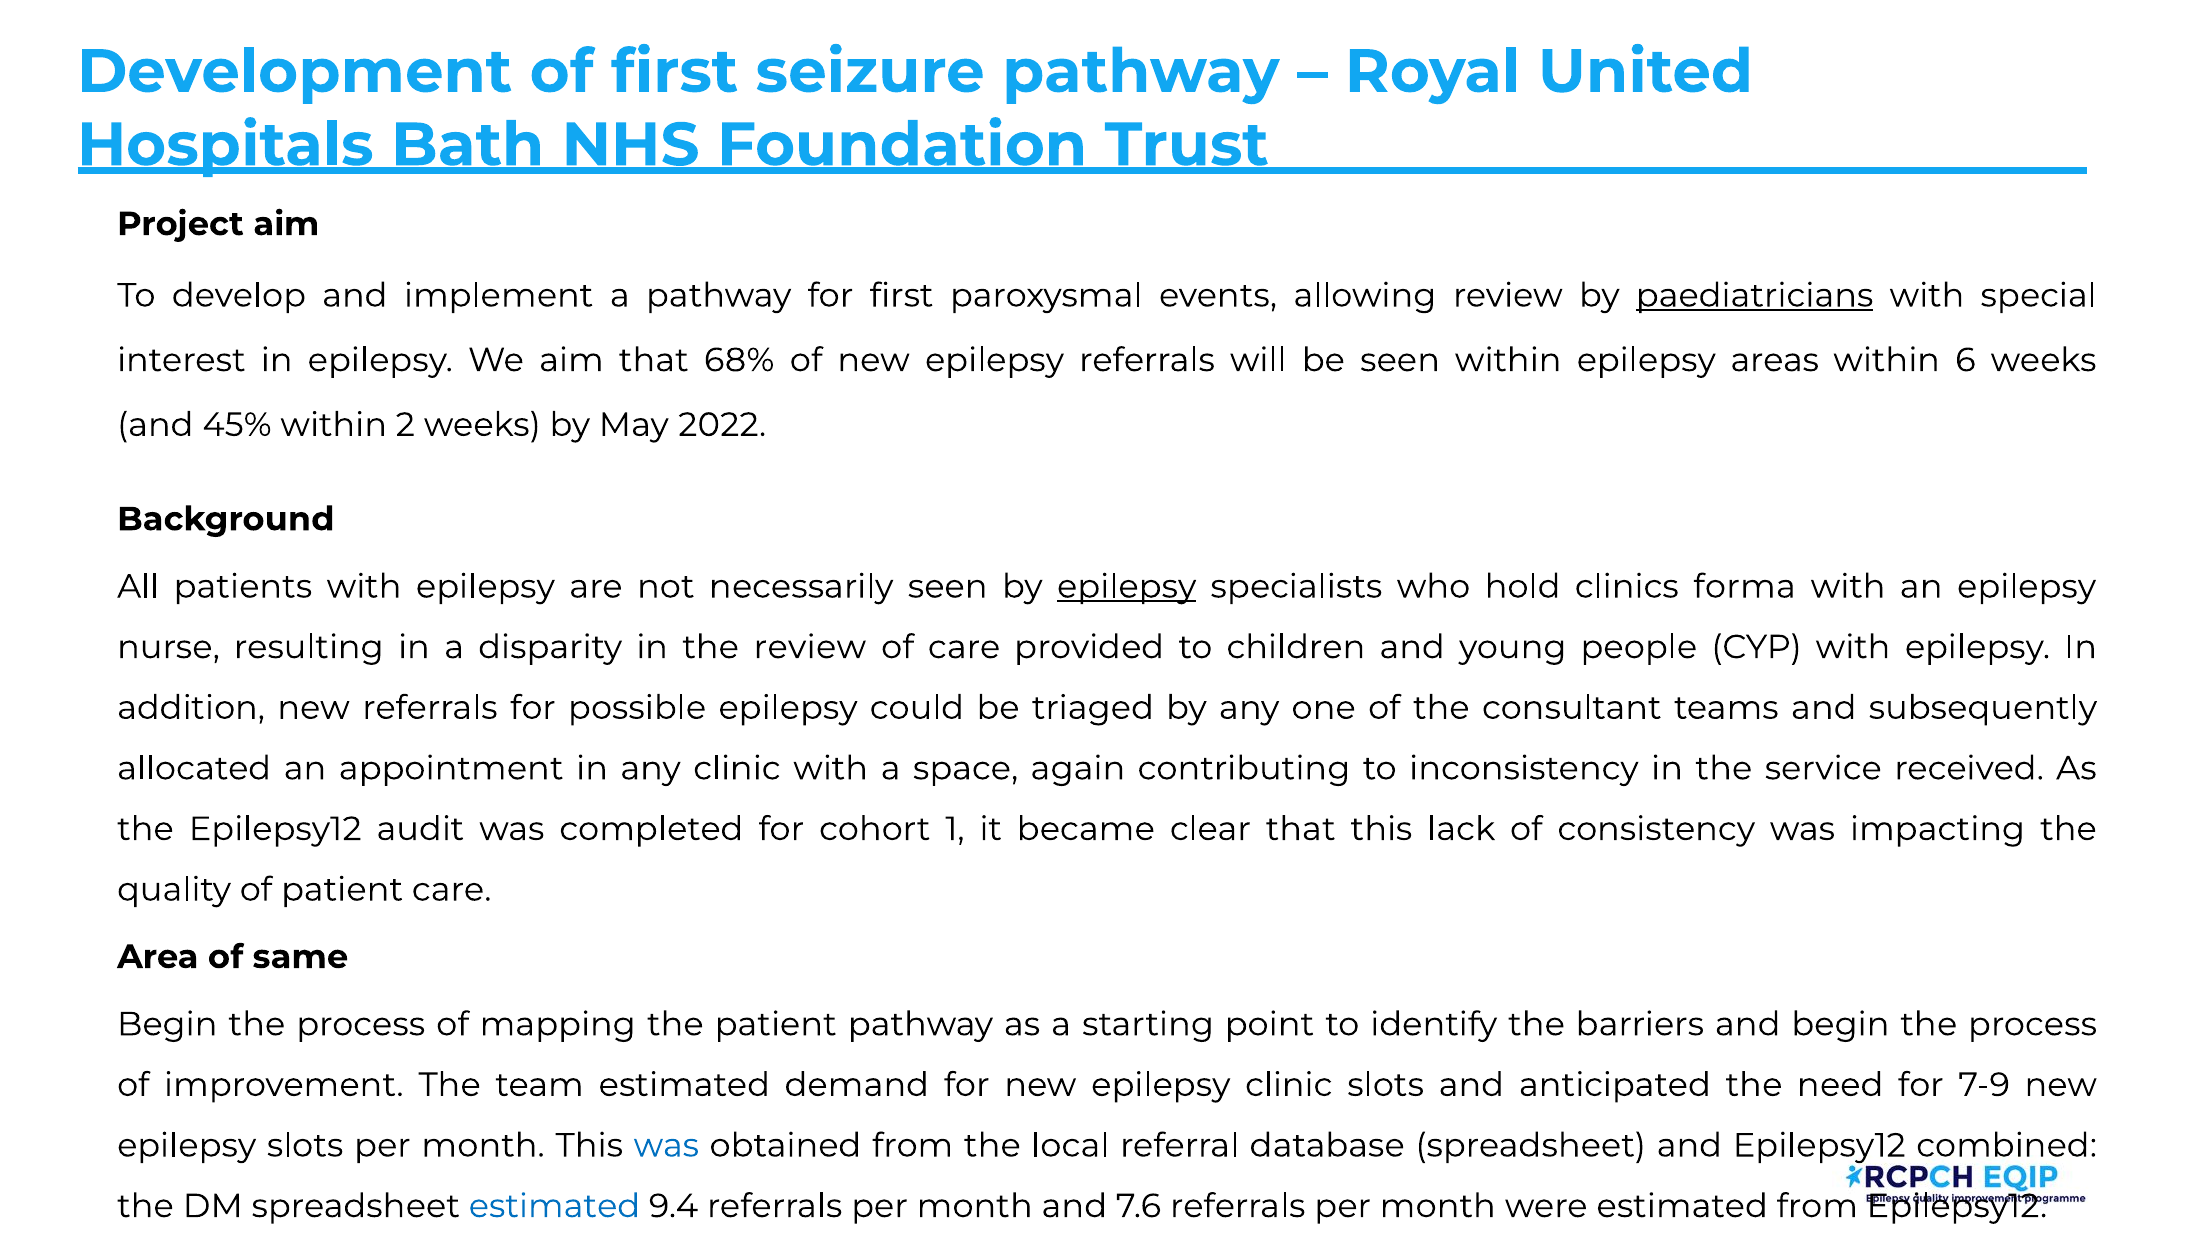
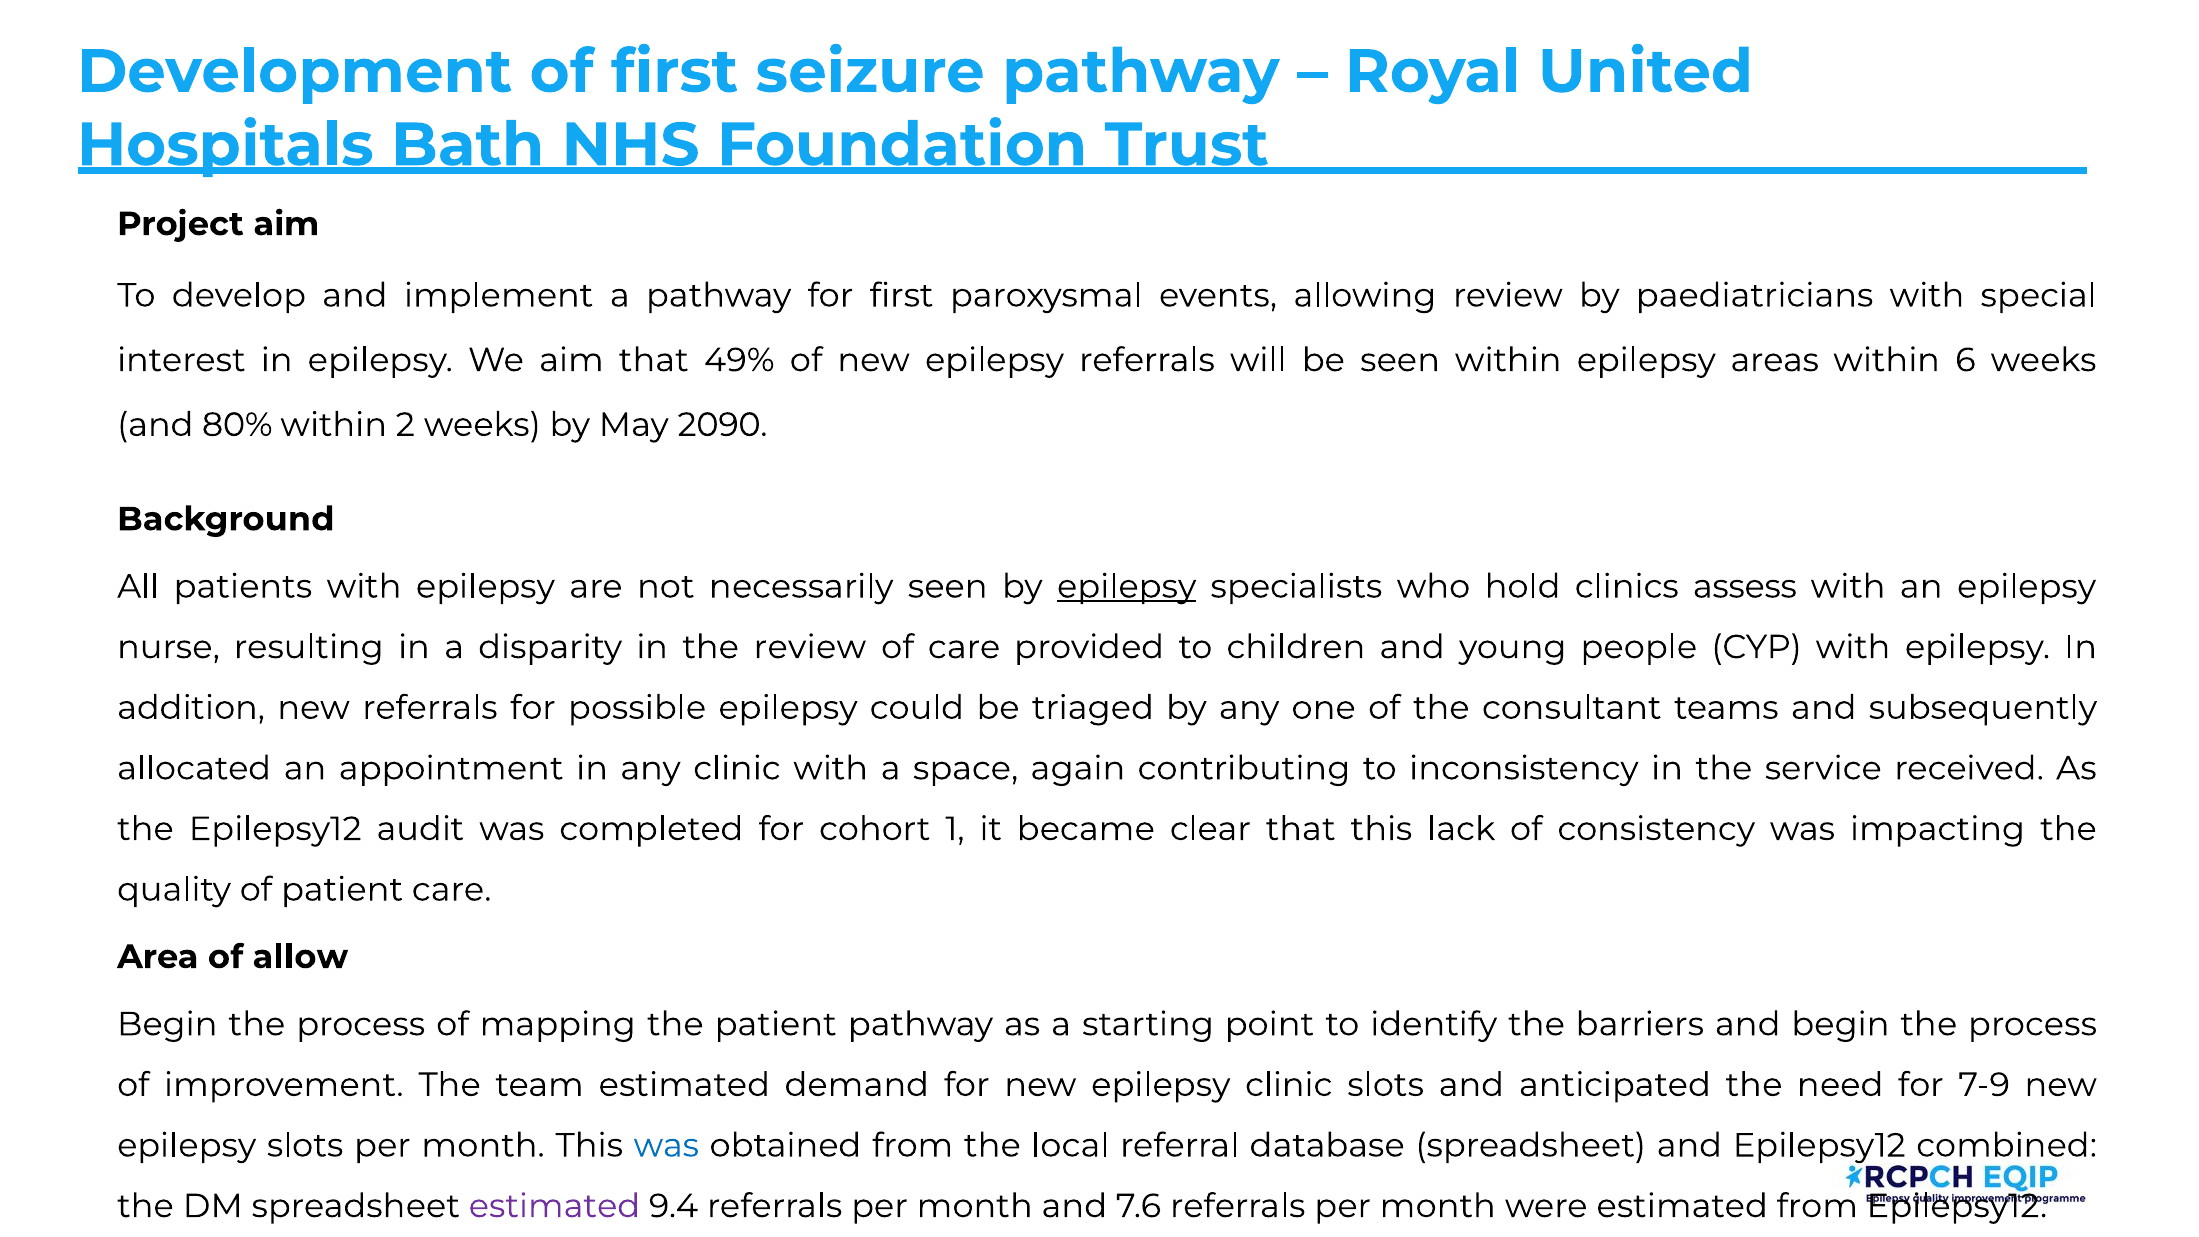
paediatricians underline: present -> none (1755, 295)
68%: 68% -> 49% (739, 360)
45%: 45% -> 80% (237, 425)
2022: 2022 -> 2090 (722, 425)
forma: forma -> assess (1745, 587)
same: same -> allow (300, 957)
estimated colour: blue -> purple (554, 1206)
